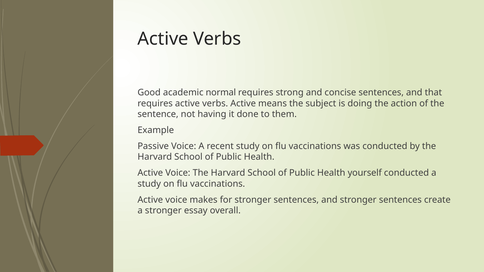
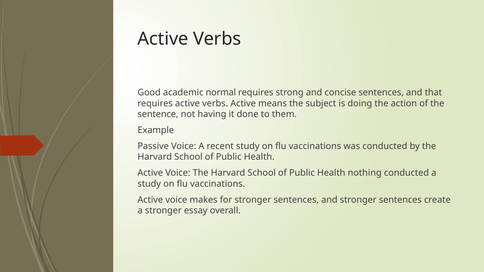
yourself: yourself -> nothing (365, 173)
